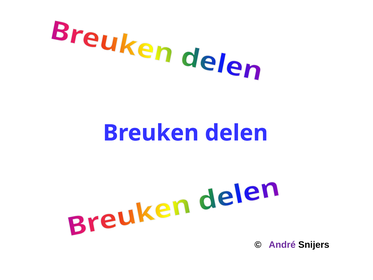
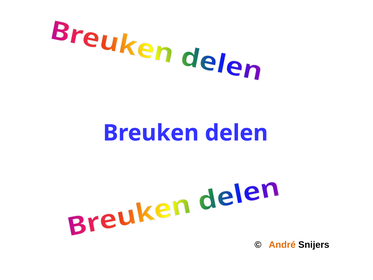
André colour: purple -> orange (282, 245)
